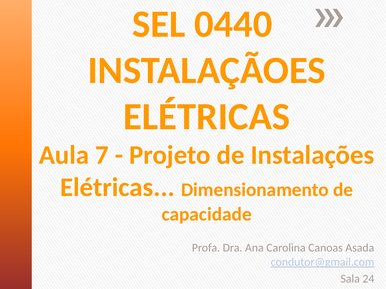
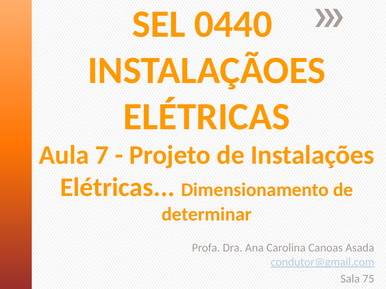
capacidade: capacidade -> determinar (207, 215)
24: 24 -> 75 (368, 279)
